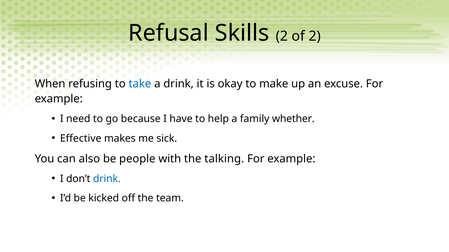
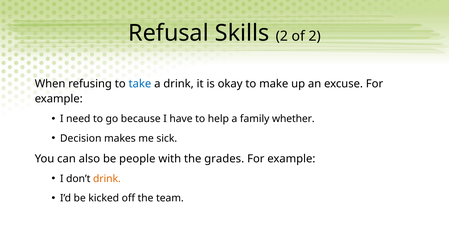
Effective: Effective -> Decision (81, 139)
talking: talking -> grades (224, 159)
drink colour: blue -> orange (107, 179)
